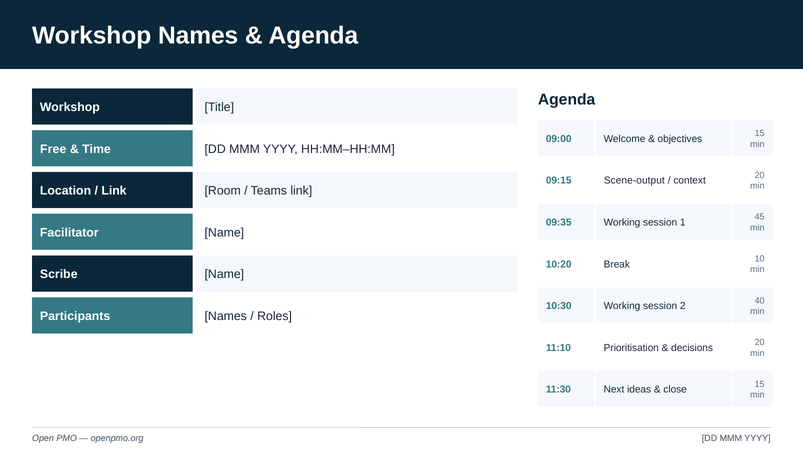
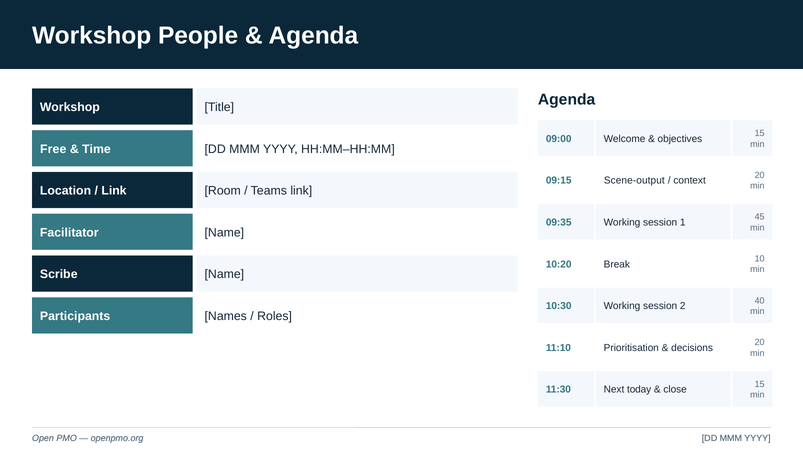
Workshop Names: Names -> People (198, 36)
ideas: ideas -> today (639, 389)
